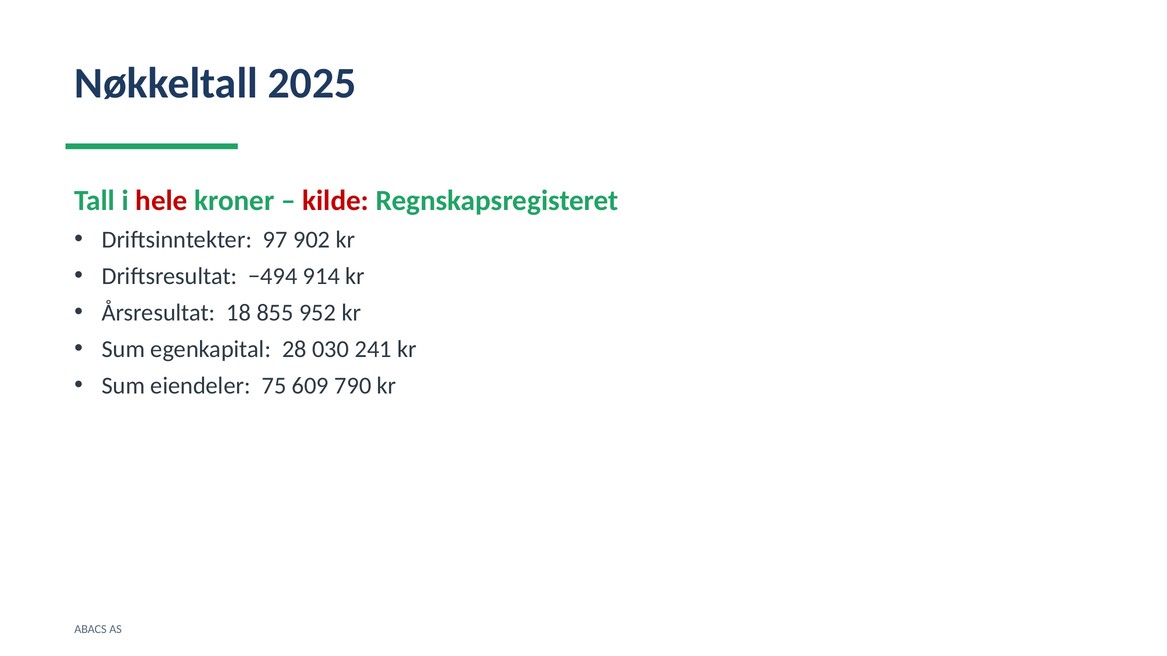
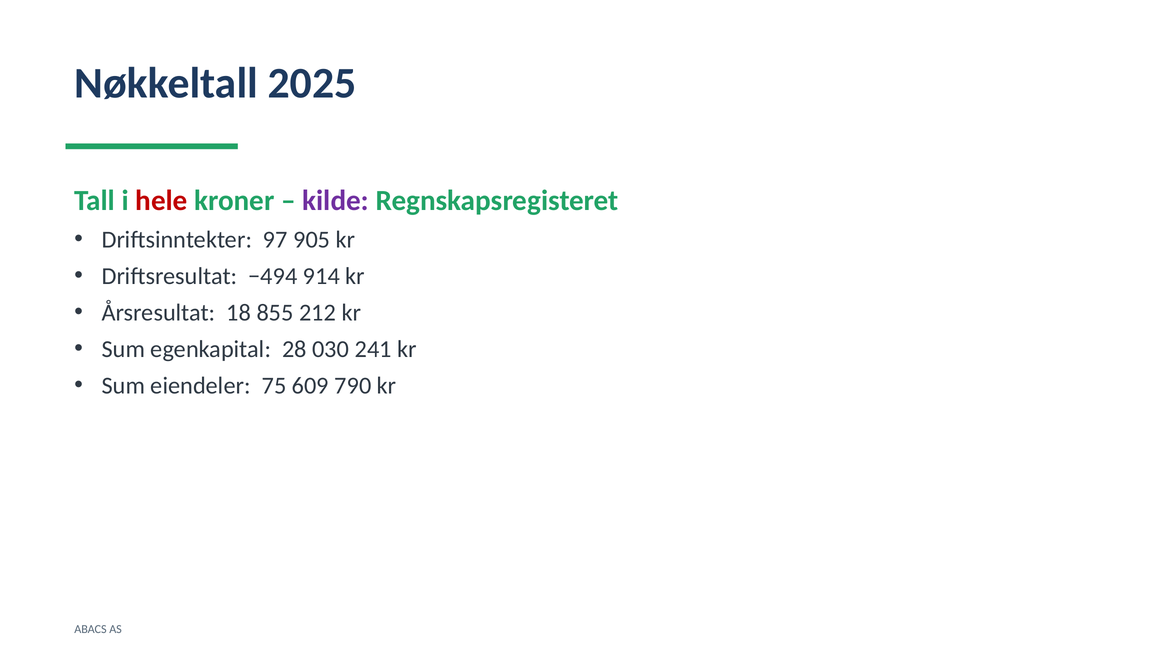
kilde colour: red -> purple (336, 201)
902: 902 -> 905 (312, 240)
952: 952 -> 212 (318, 313)
